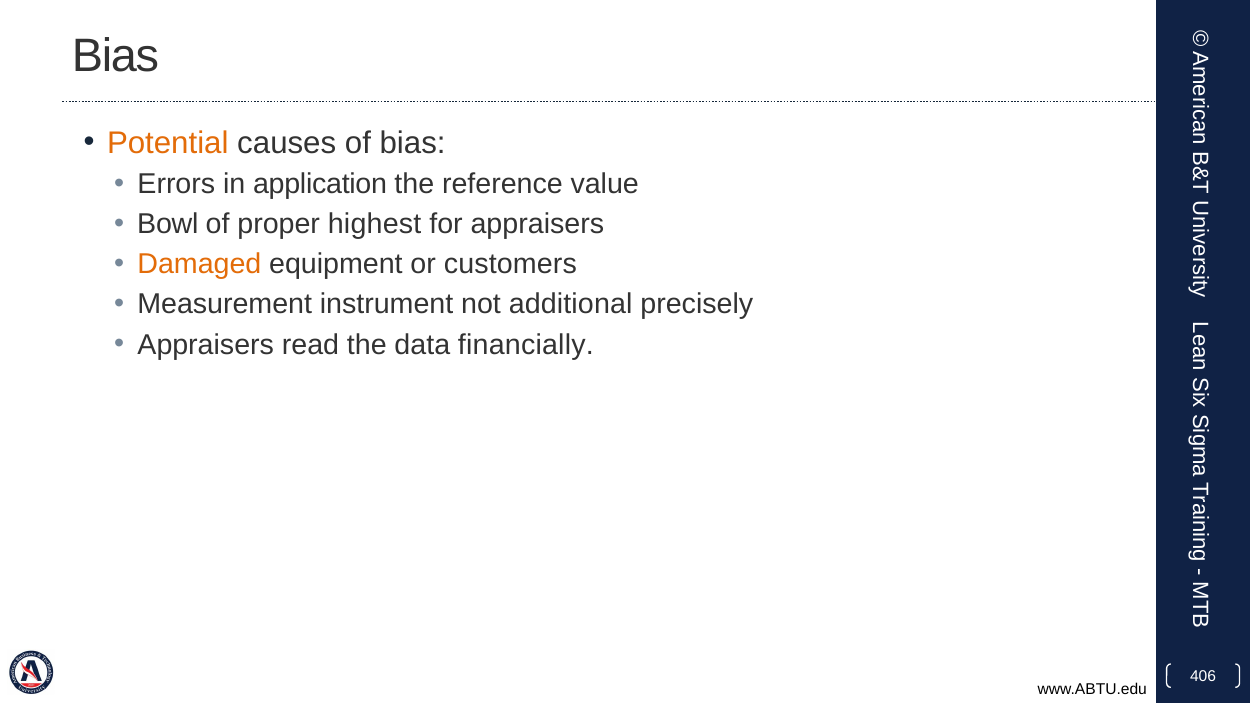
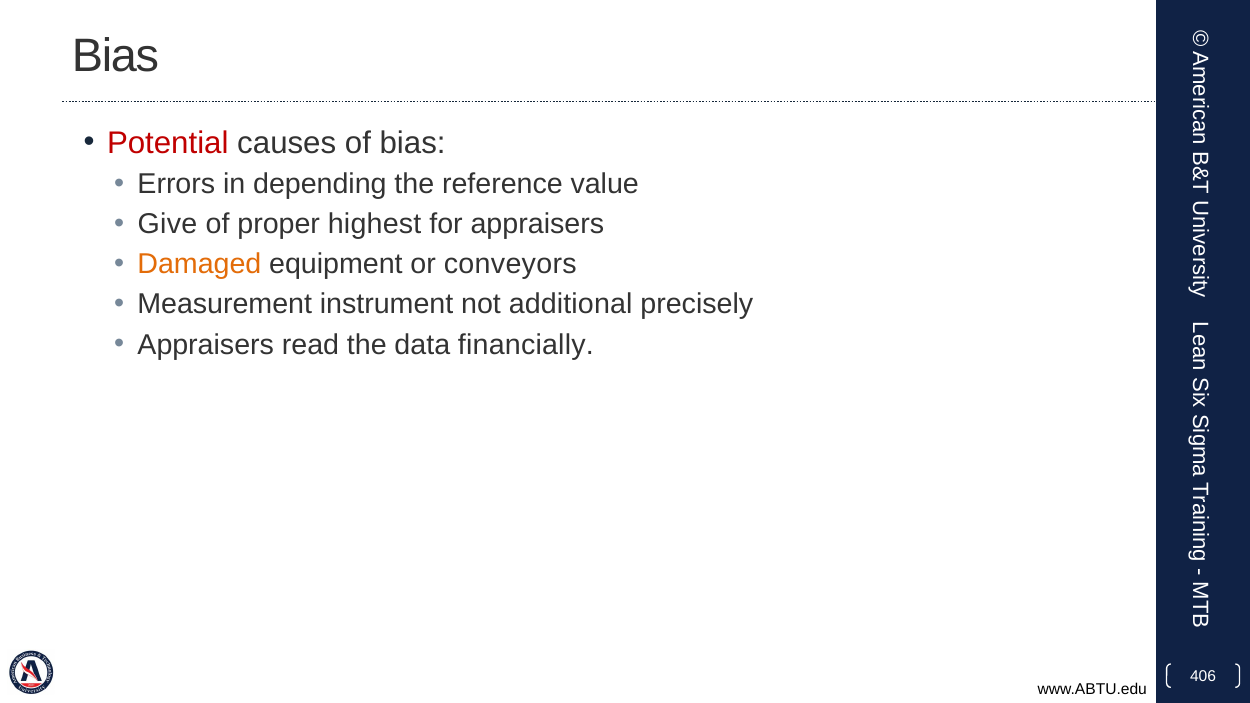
Potential colour: orange -> red (168, 143)
application: application -> depending (320, 184)
Bowl: Bowl -> Give (168, 224)
customers: customers -> conveyors (510, 264)
